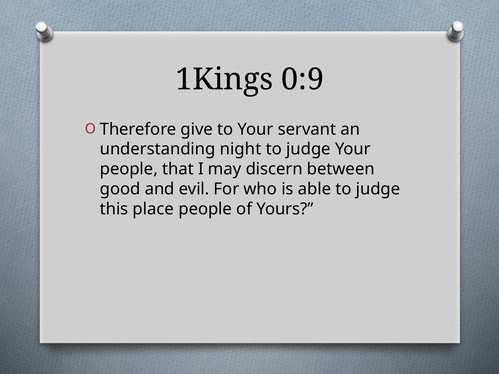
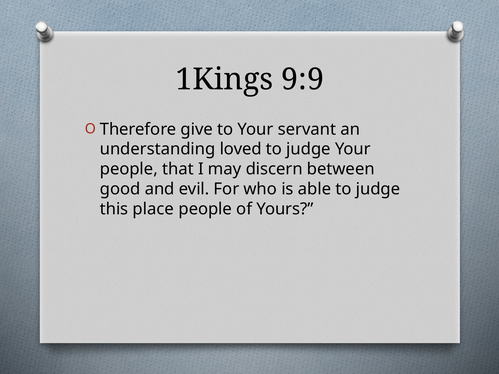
0:9: 0:9 -> 9:9 (303, 80)
night: night -> loved (241, 149)
